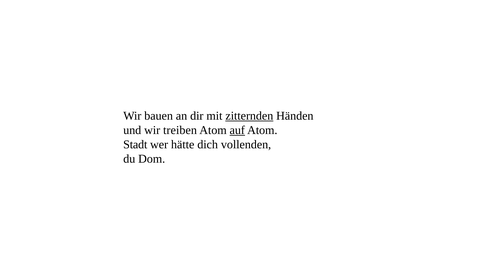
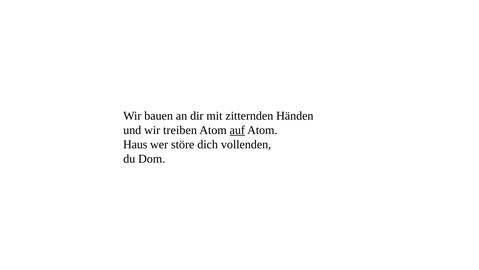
zitternden underline: present -> none (249, 116)
Stadt: Stadt -> Haus (135, 144)
hätte: hätte -> störe (183, 144)
